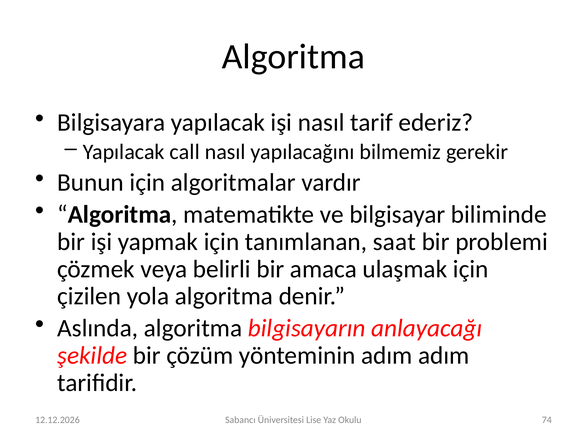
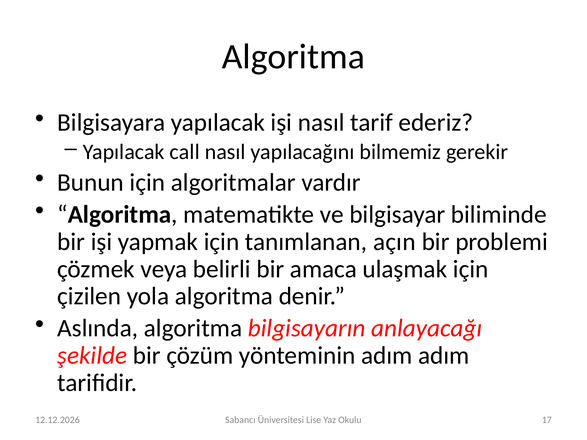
saat: saat -> açın (394, 242)
74: 74 -> 17 (547, 420)
